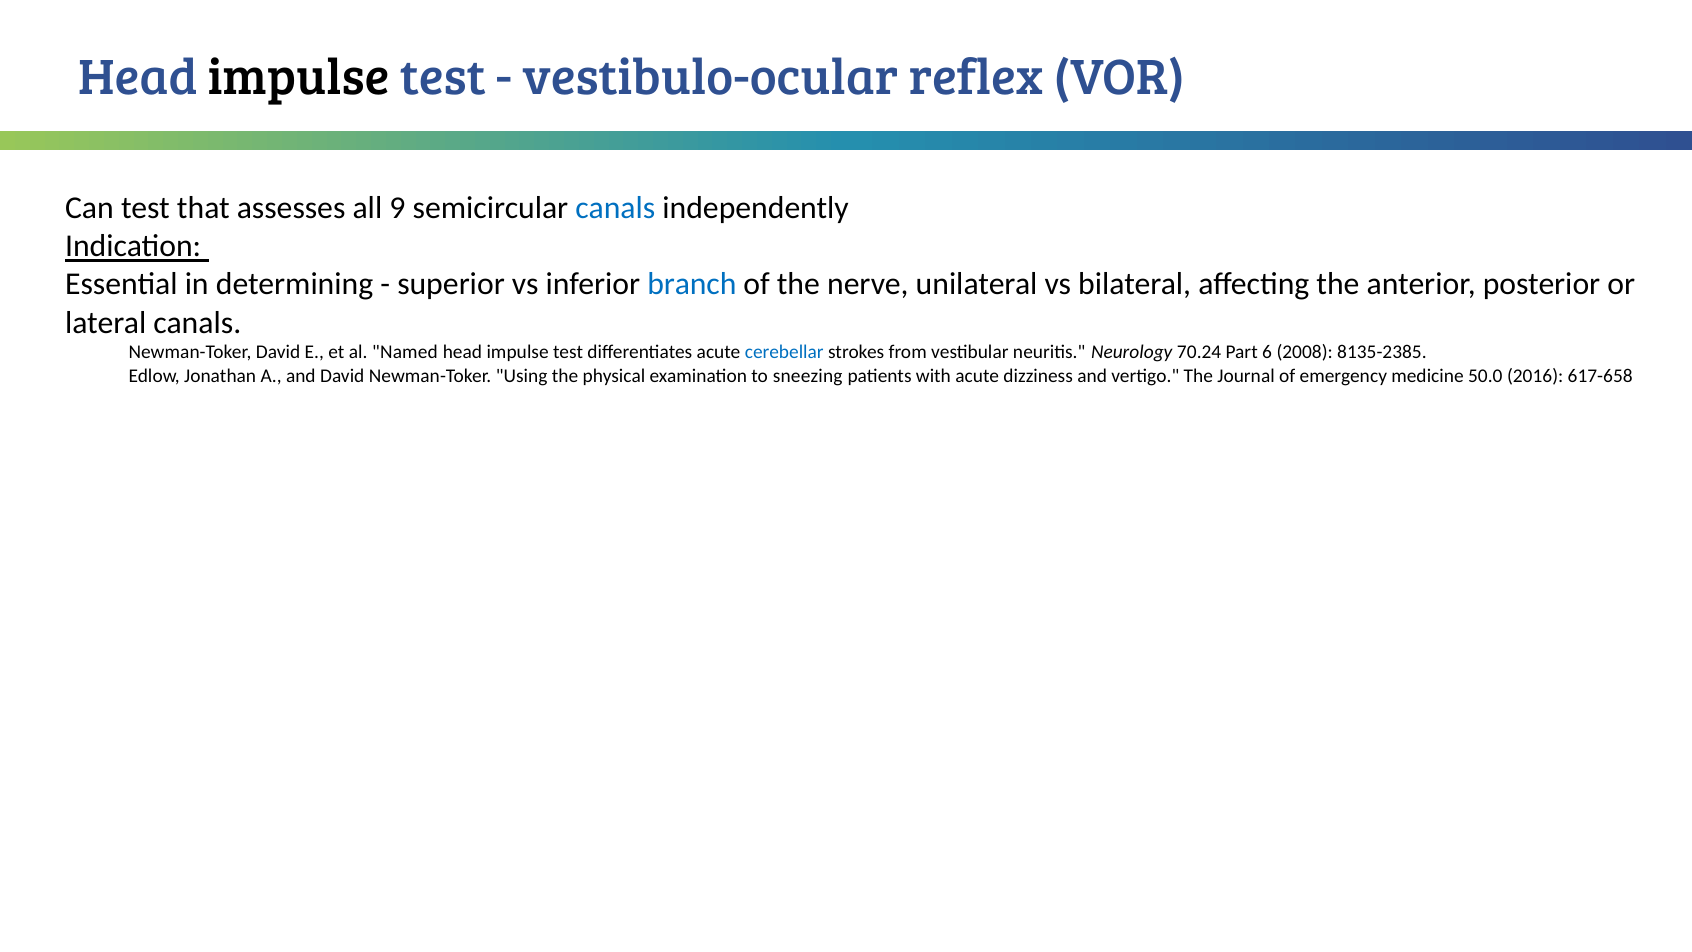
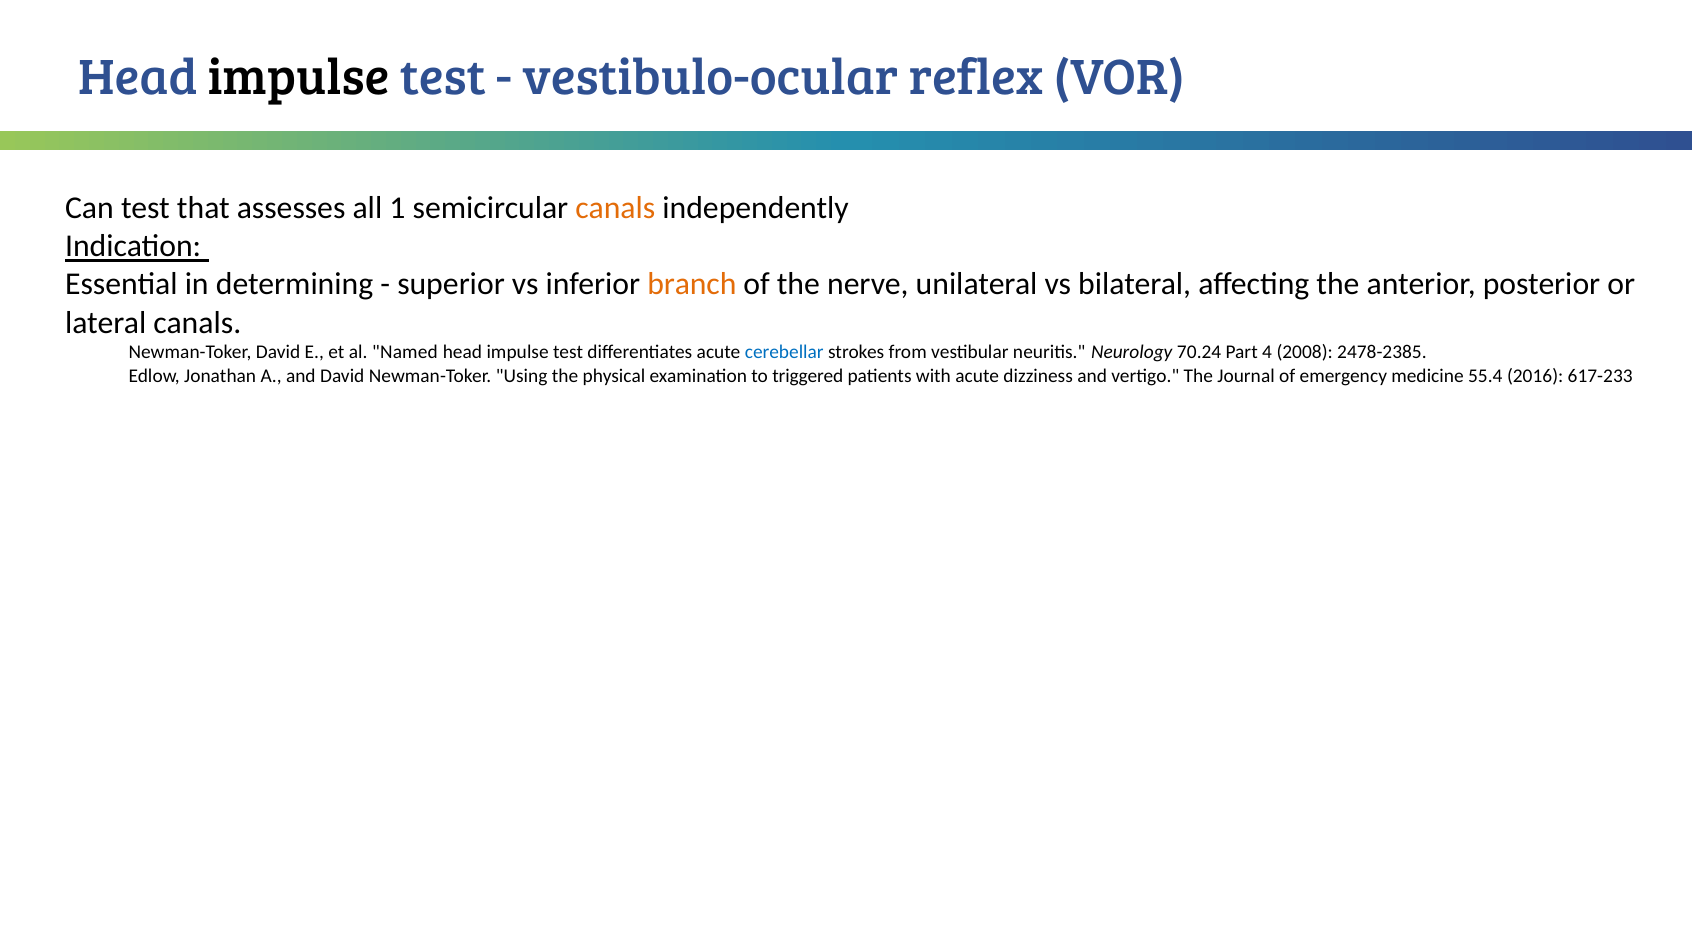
9: 9 -> 1 (397, 208)
canals colour: blue -> orange (615, 208)
branch colour: blue -> orange (692, 284)
6: 6 -> 4 (1267, 352)
8135-2385: 8135-2385 -> 2478-2385 (1382, 352)
sneezing: sneezing -> triggered (808, 376)
50.0: 50.0 -> 55.4 (1485, 376)
617-658: 617-658 -> 617-233 (1600, 376)
